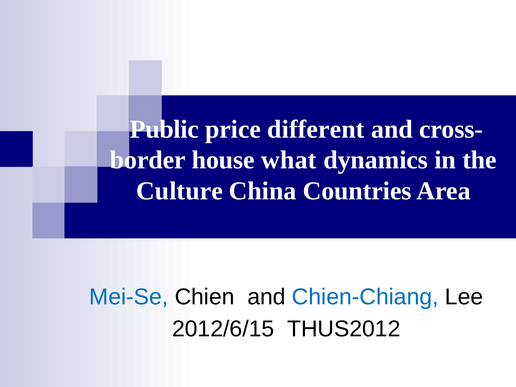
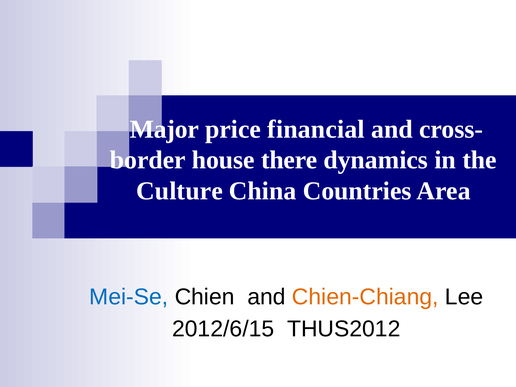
Public: Public -> Major (164, 129)
different: different -> financial (316, 129)
what: what -> there (289, 160)
Chien-Chiang colour: blue -> orange (365, 297)
